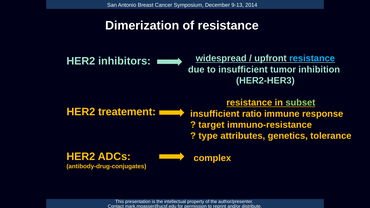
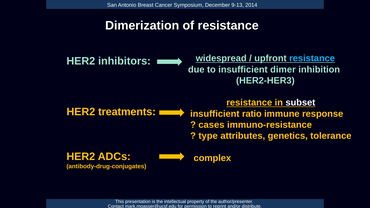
tumor: tumor -> dimer (283, 70)
subset colour: light green -> white (300, 103)
treatement: treatement -> treatments (127, 112)
target: target -> cases (211, 125)
